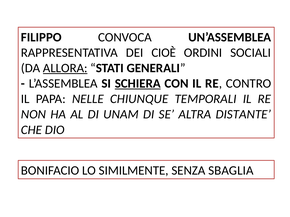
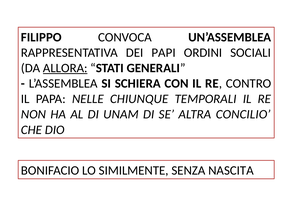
CIOÈ: CIOÈ -> PAPI (164, 53)
SCHIERA underline: present -> none (138, 84)
DISTANTE: DISTANTE -> CONCILIO (243, 115)
SBAGLIA: SBAGLIA -> NASCITA (231, 171)
